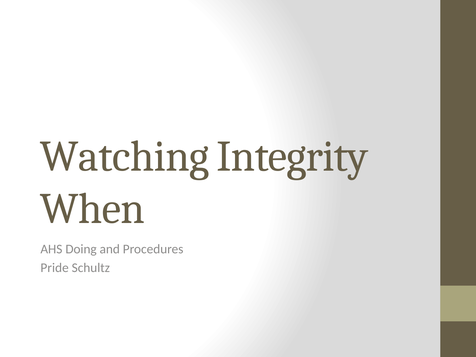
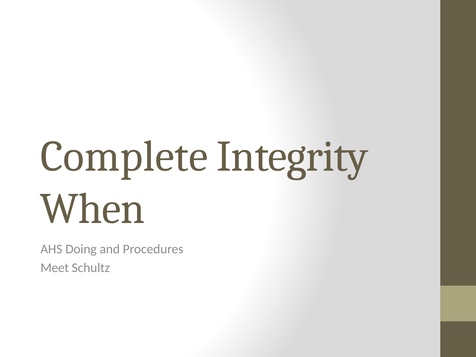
Watching: Watching -> Complete (124, 156)
Pride: Pride -> Meet (55, 268)
